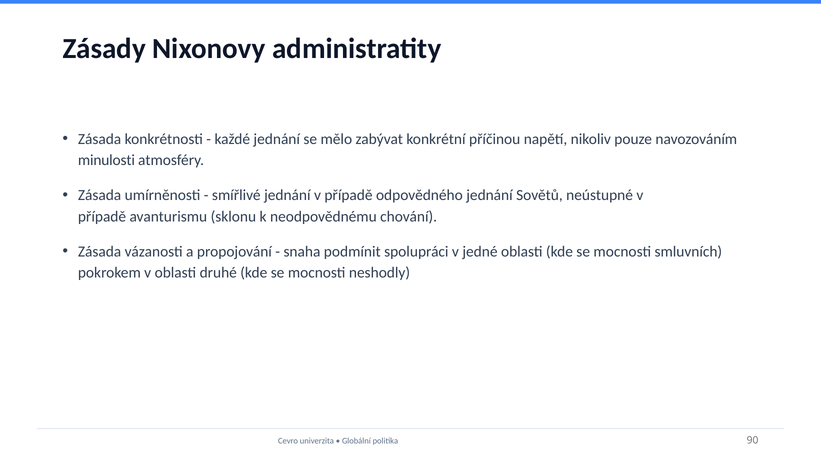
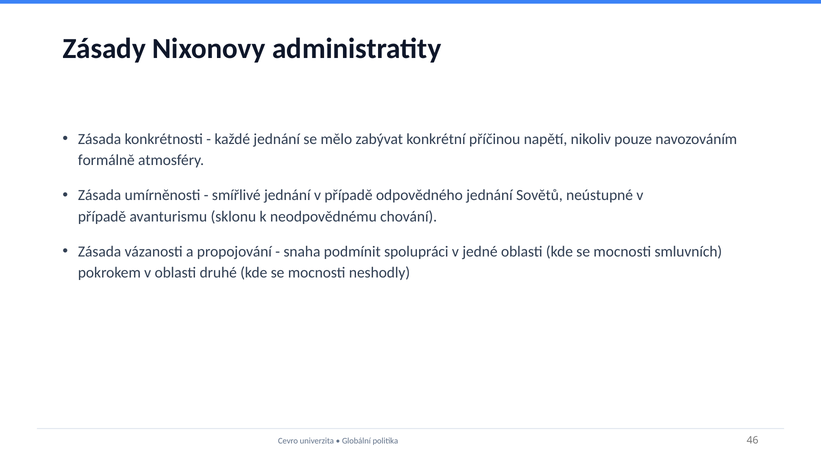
minulosti: minulosti -> formálně (106, 160)
90: 90 -> 46 (753, 440)
